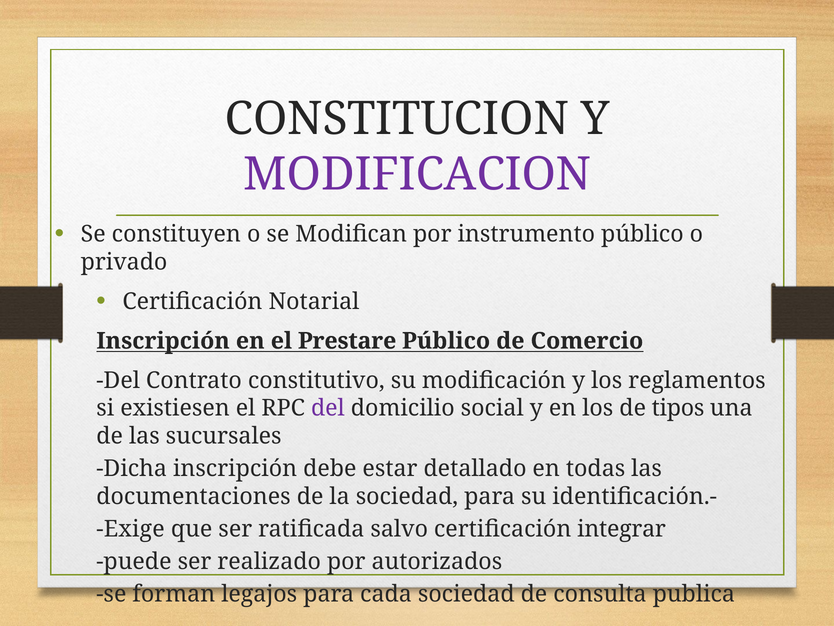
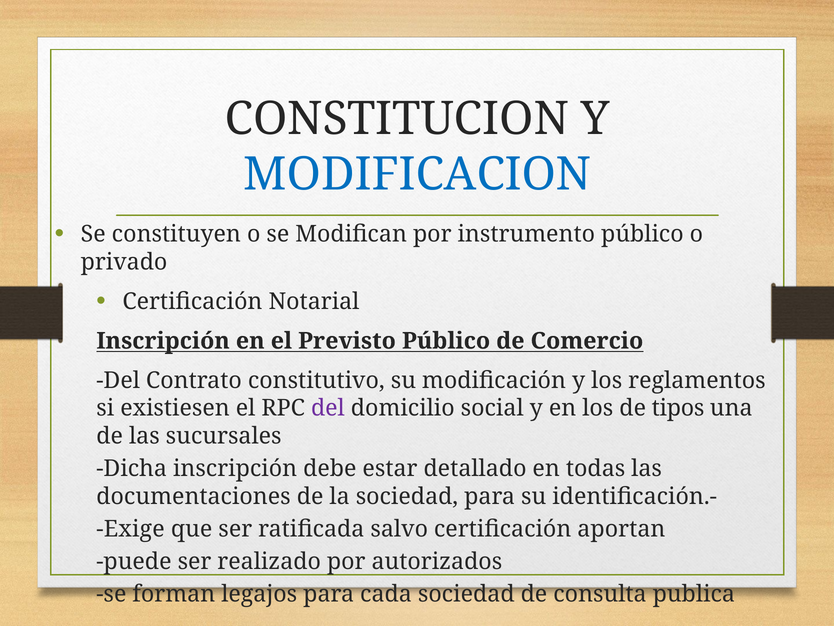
MODIFICACION colour: purple -> blue (417, 174)
Prestare: Prestare -> Previsto (347, 341)
integrar: integrar -> aportan (621, 529)
